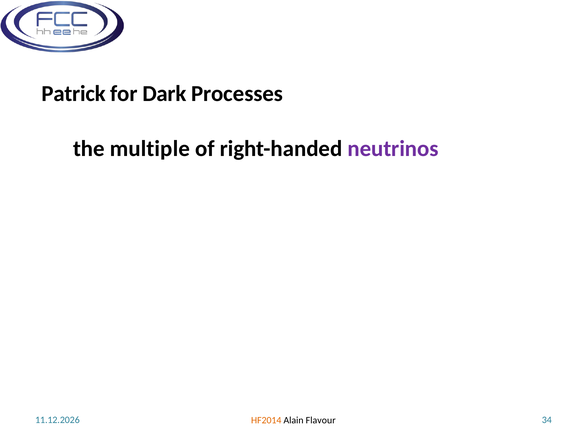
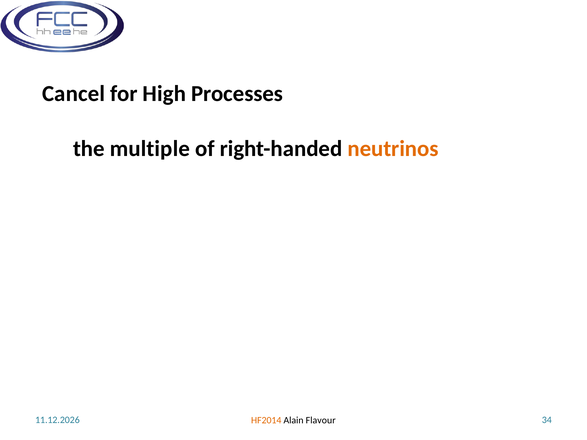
Patrick: Patrick -> Cancel (74, 94)
Dark: Dark -> High (164, 94)
neutrinos colour: purple -> orange (393, 149)
